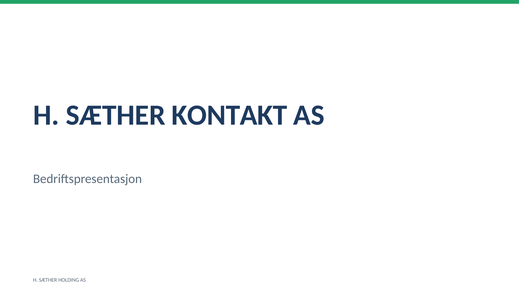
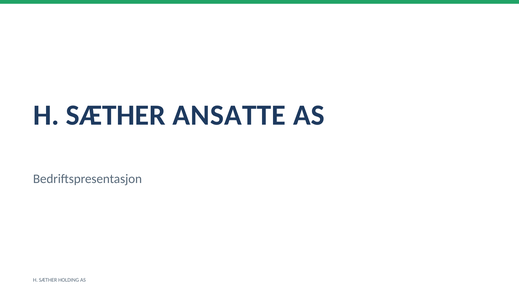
KONTAKT: KONTAKT -> ANSATTE (229, 115)
